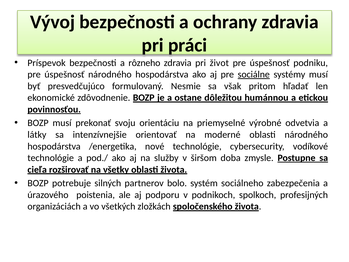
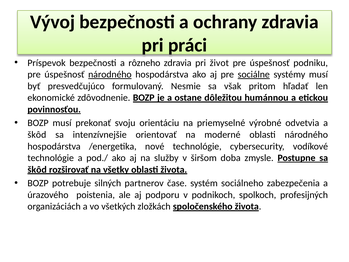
národného underline: none -> present (110, 74)
látky: látky -> škôd (37, 135)
cieľa: cieľa -> škôd (37, 169)
bolo: bolo -> čase (177, 183)
